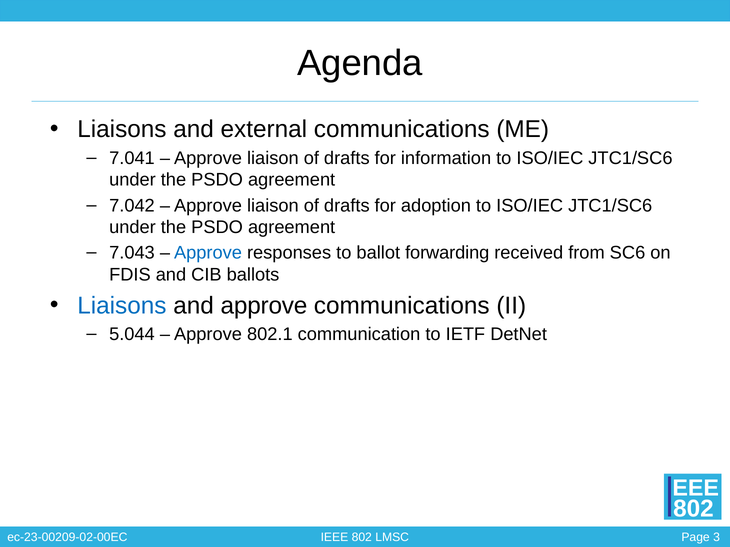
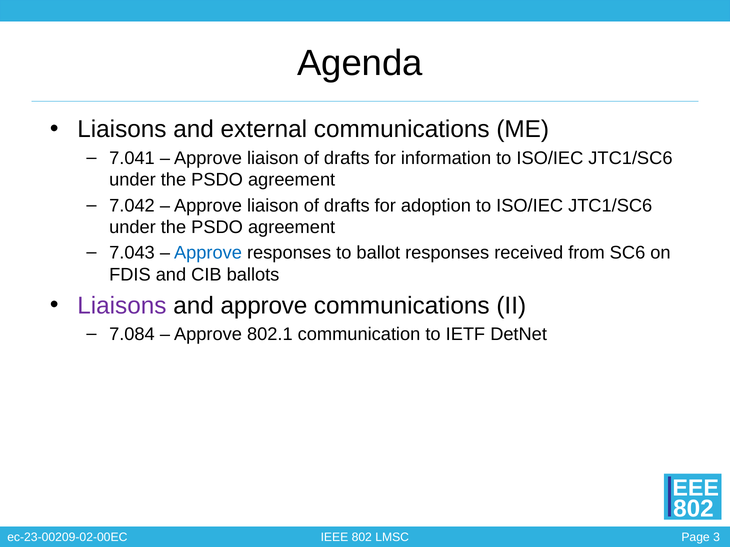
ballot forwarding: forwarding -> responses (447, 253)
Liaisons colour: blue -> purple (122, 306)
5.044: 5.044 -> 7.084 (132, 335)
